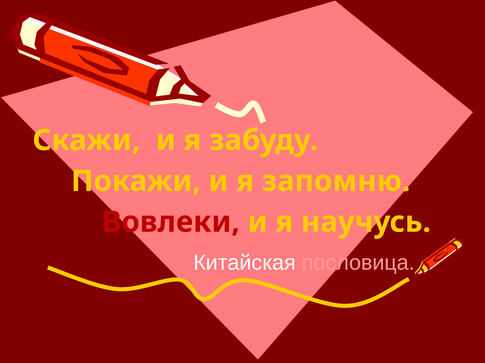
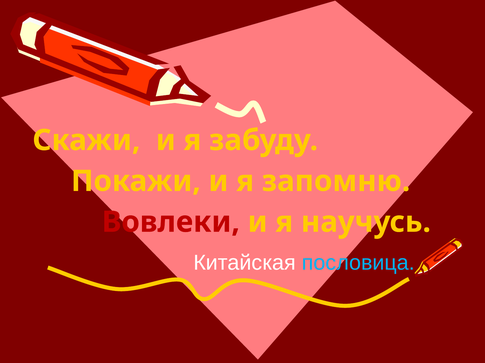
пословица colour: pink -> light blue (358, 263)
